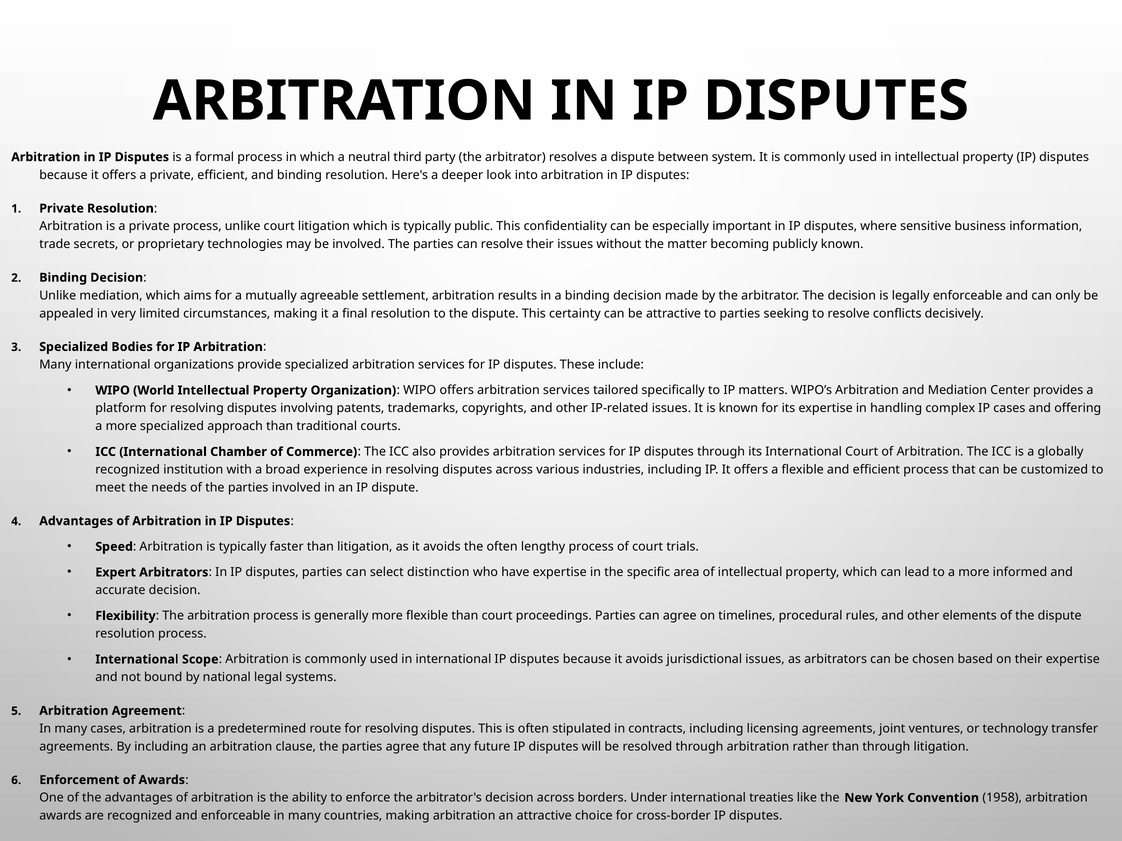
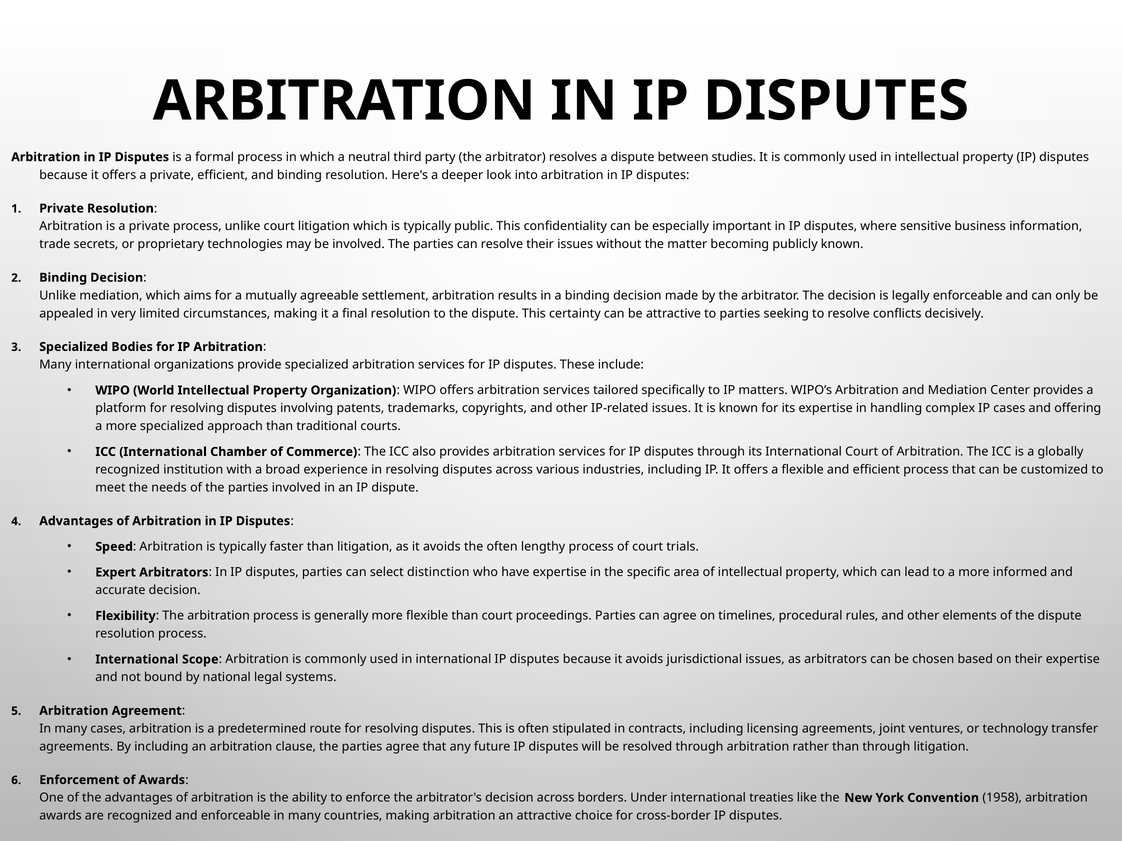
system: system -> studies (734, 157)
